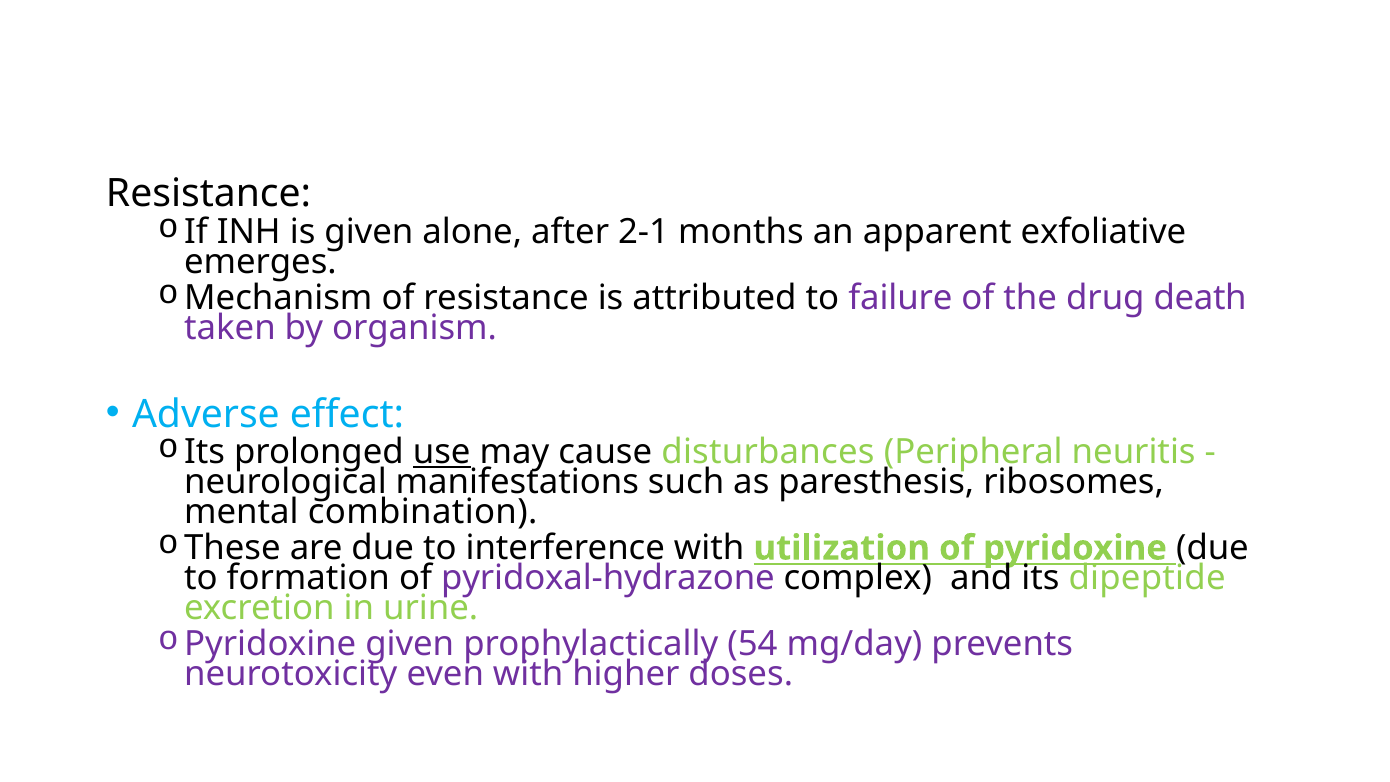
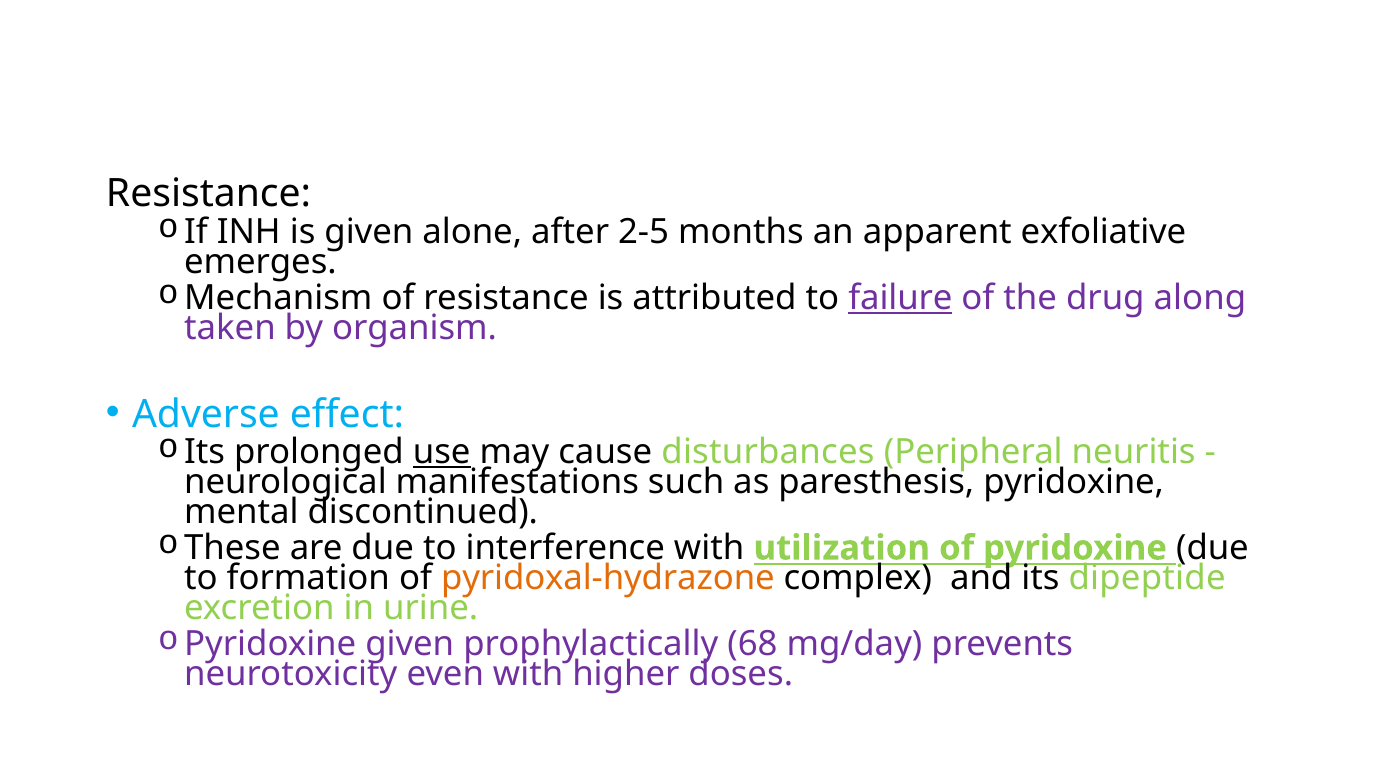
2-1: 2-1 -> 2-5 (644, 232)
failure underline: none -> present (900, 298)
death: death -> along (1200, 298)
paresthesis ribosomes: ribosomes -> pyridoxine (1074, 482)
combination: combination -> discontinued (423, 512)
pyridoxal-hydrazone colour: purple -> orange (608, 578)
54: 54 -> 68 (752, 644)
